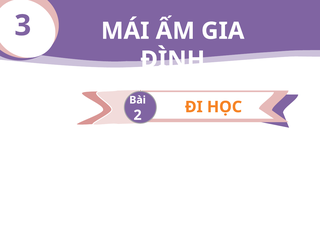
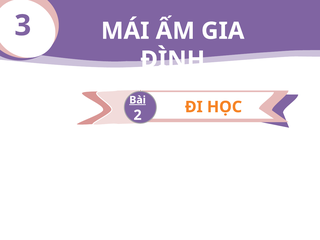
Bài underline: none -> present (138, 100)
